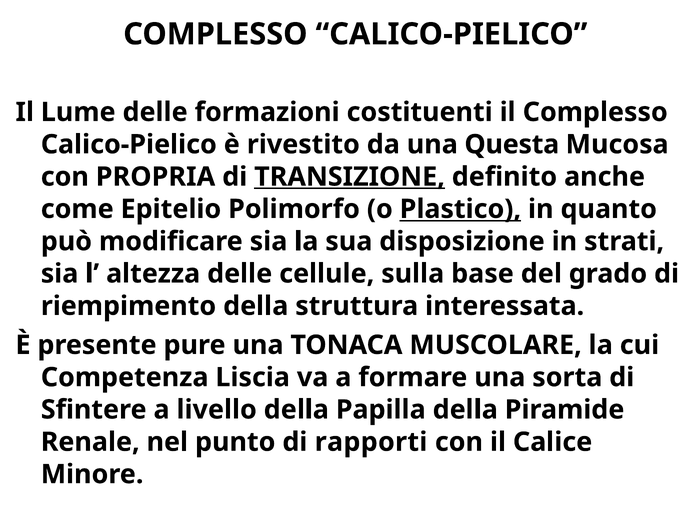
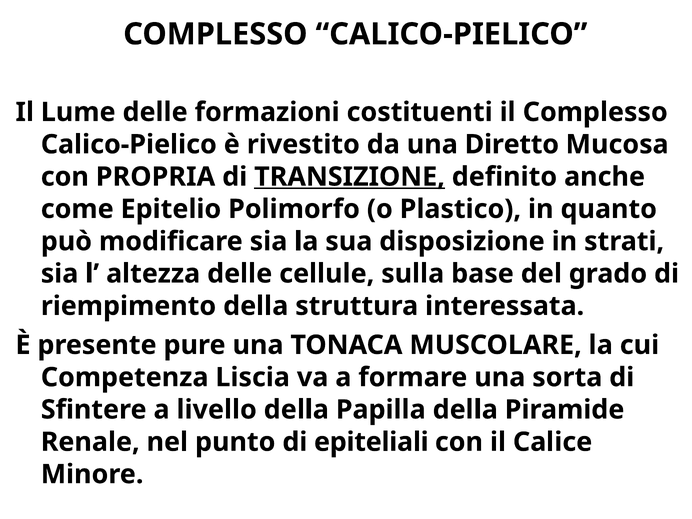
Questa: Questa -> Diretto (512, 144)
Plastico underline: present -> none (460, 209)
rapporti: rapporti -> epiteliali (371, 442)
